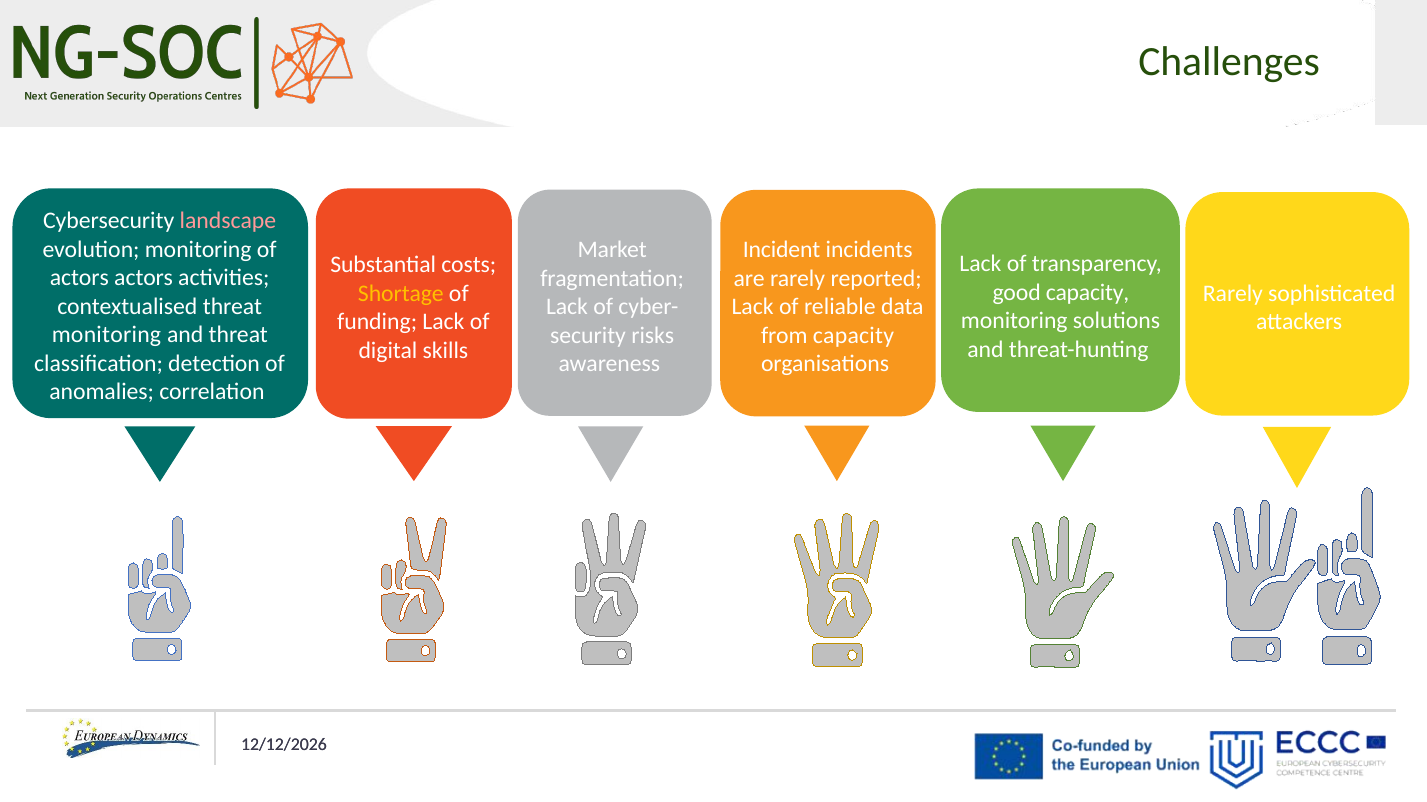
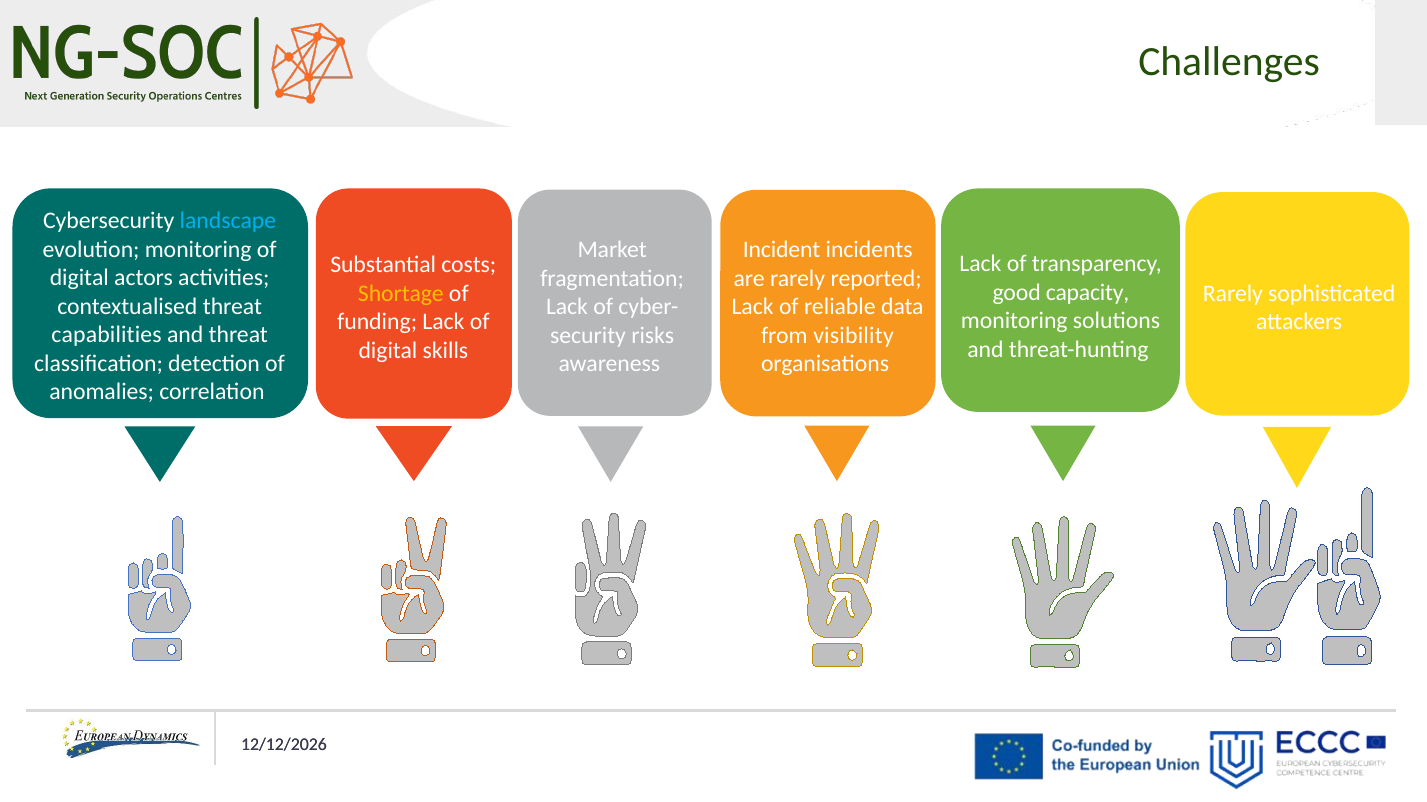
landscape colour: pink -> light blue (228, 221)
actors: actors -> digital (79, 278)
monitoring: monitoring -> capabilities (107, 335)
from capacity: capacity -> visibility (854, 336)
